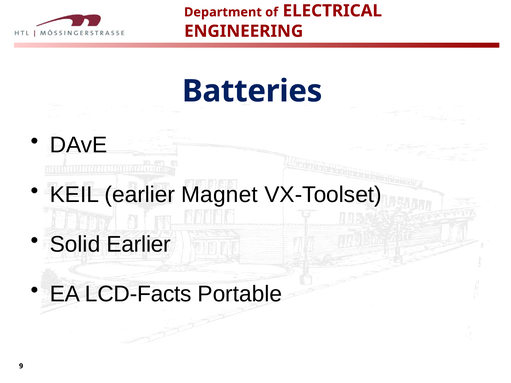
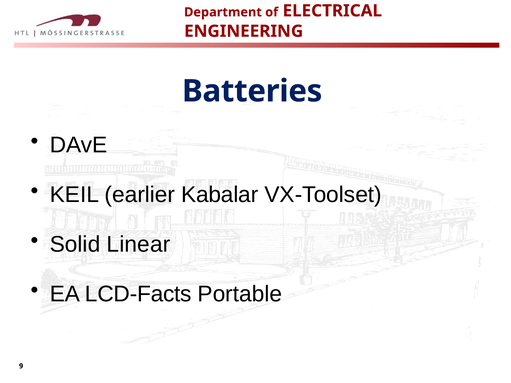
Magnet: Magnet -> Kabalar (220, 195)
Solid Earlier: Earlier -> Linear (139, 244)
